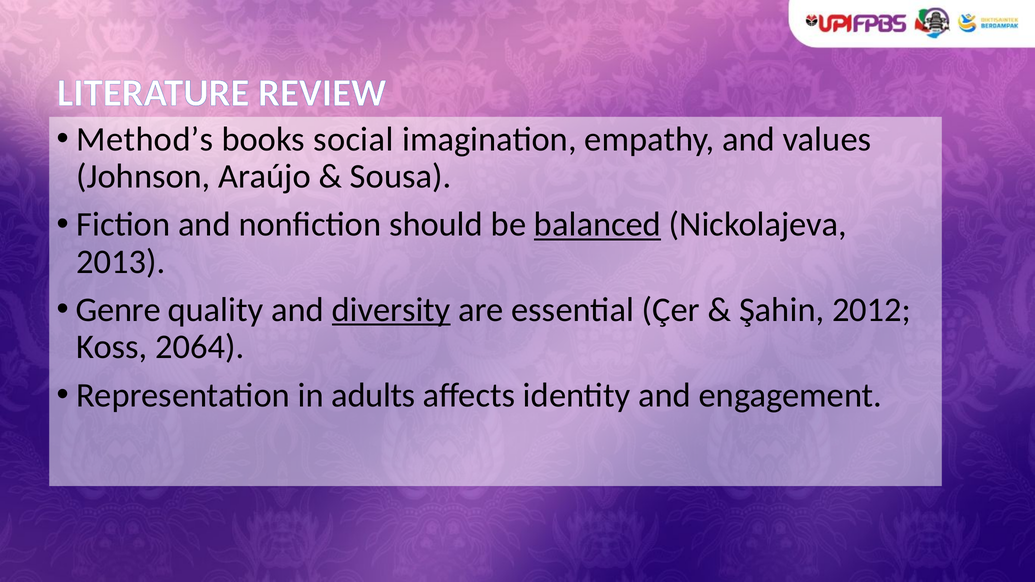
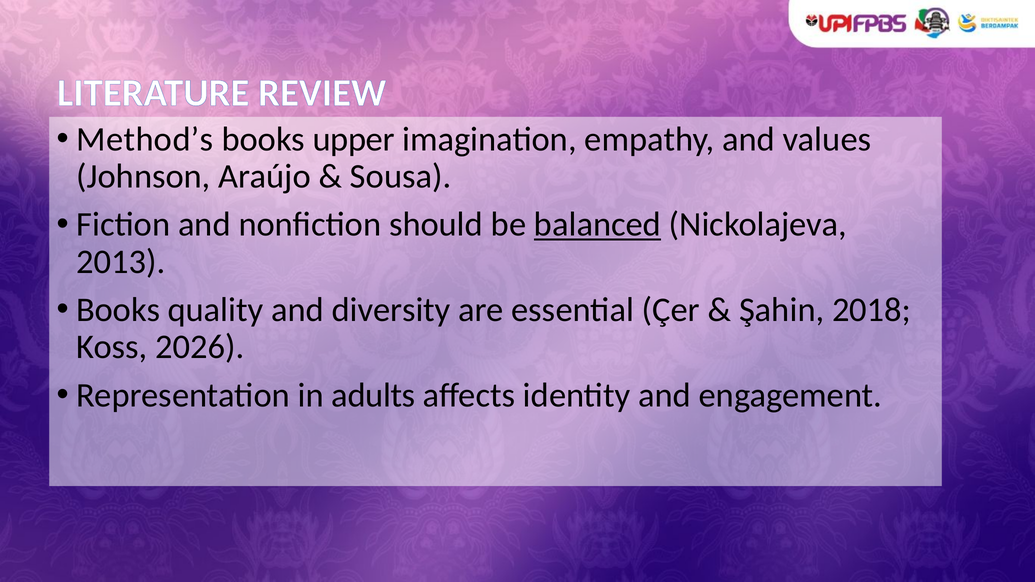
social: social -> upper (354, 139)
Genre: Genre -> Books (118, 310)
diversity underline: present -> none (391, 310)
2012: 2012 -> 2018 (872, 310)
2064: 2064 -> 2026 (200, 347)
